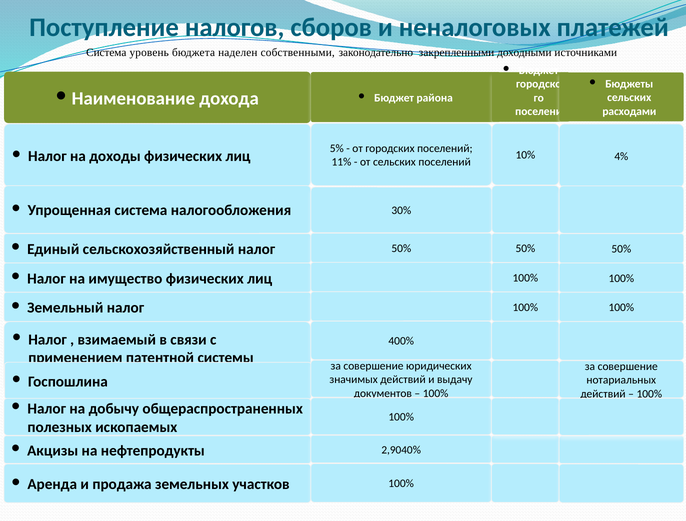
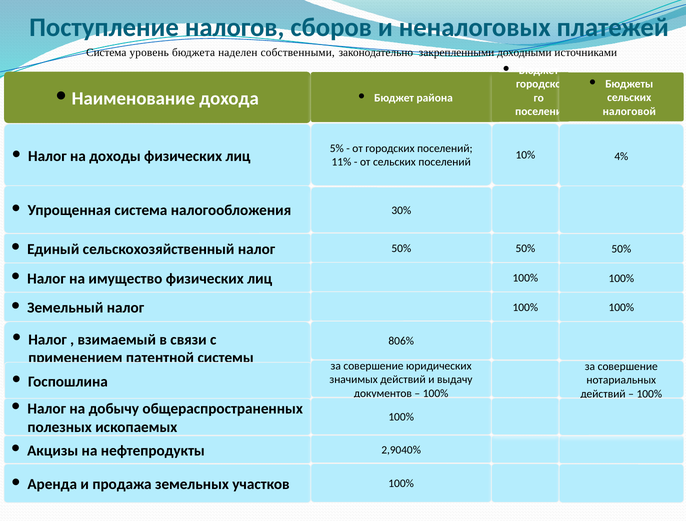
расходами: расходами -> налоговой (629, 111)
400%: 400% -> 806% (401, 341)
